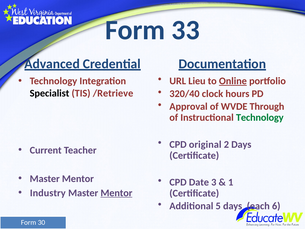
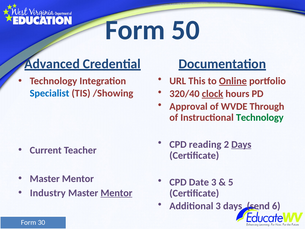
33: 33 -> 50 (186, 30)
Lieu: Lieu -> This (197, 81)
clock underline: none -> present (212, 94)
Specialist colour: black -> blue (50, 93)
/Retrieve: /Retrieve -> /Showing (113, 93)
original: original -> reading (205, 144)
Days underline: none -> present (241, 144)
1: 1 -> 5 (231, 182)
Additional 5: 5 -> 3 (218, 206)
each: each -> send (258, 206)
